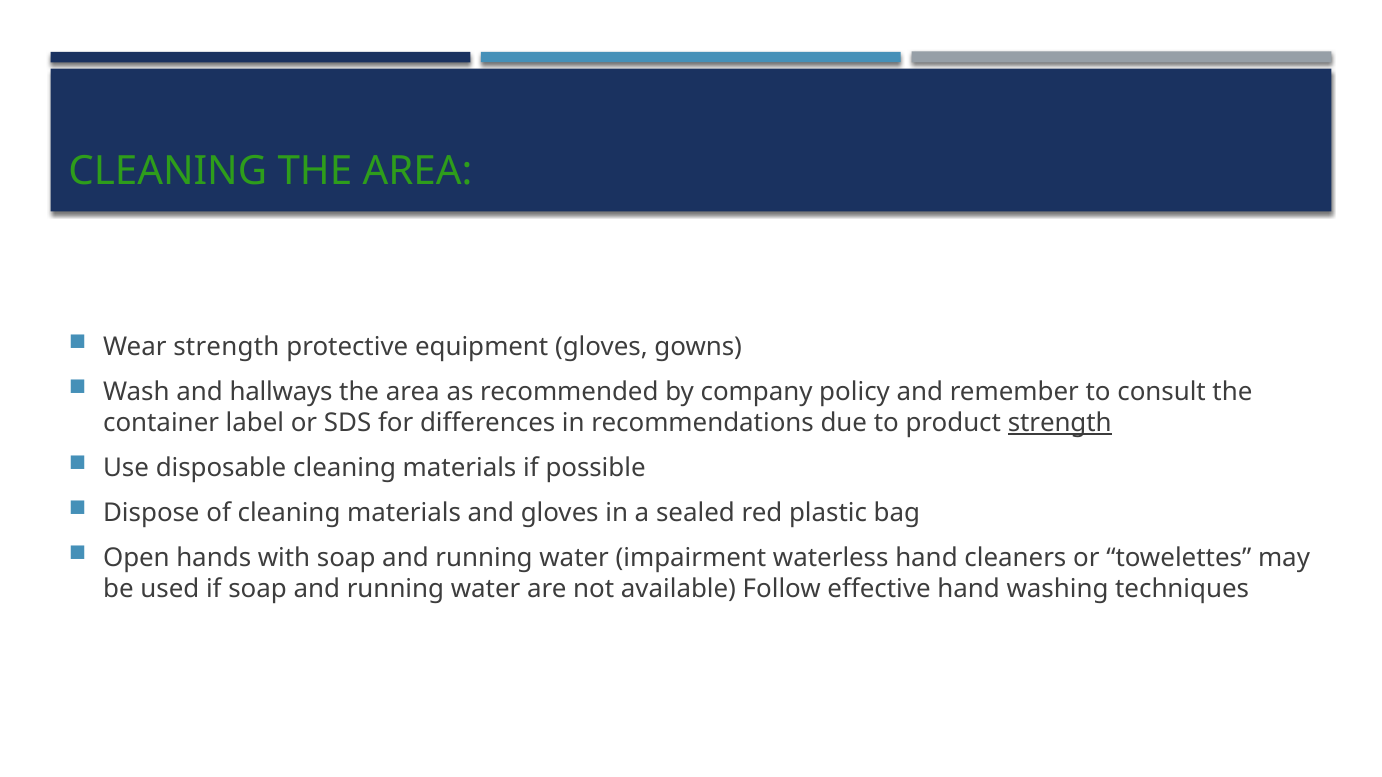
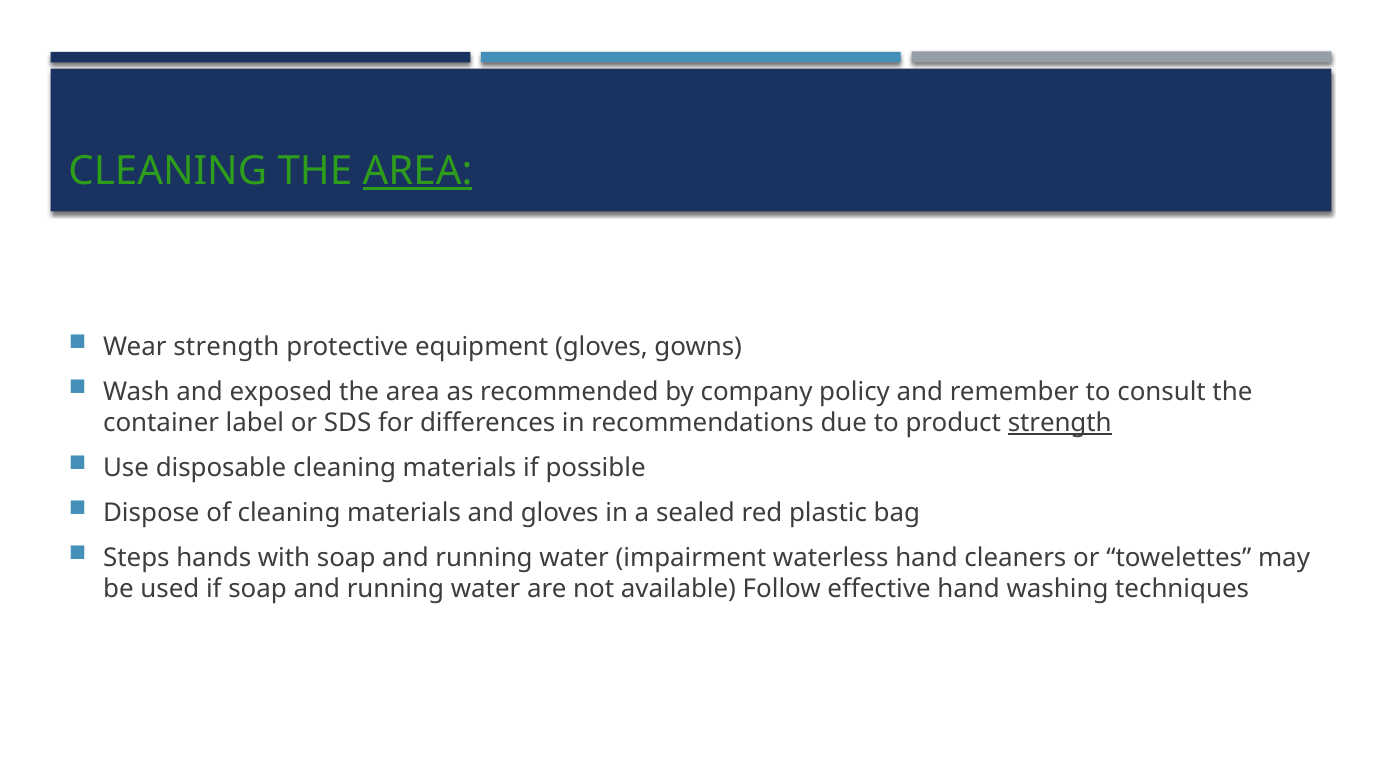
AREA underline: none -> present (417, 171)
hallways: hallways -> exposed (281, 392)
Open: Open -> Steps (136, 558)
